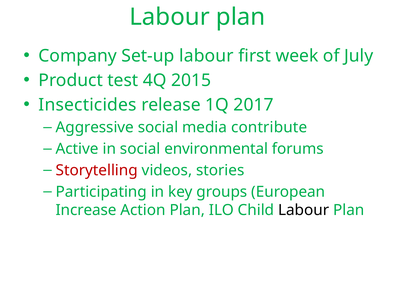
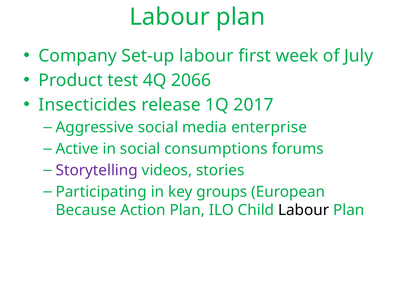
2015: 2015 -> 2066 (191, 80)
contribute: contribute -> enterprise (269, 128)
environmental: environmental -> consumptions (216, 149)
Storytelling colour: red -> purple (97, 171)
Increase: Increase -> Because (86, 210)
